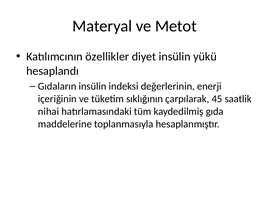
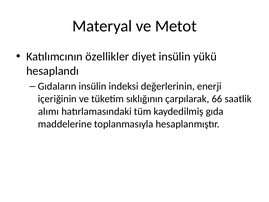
45: 45 -> 66 (217, 99)
nihai: nihai -> alımı (49, 111)
